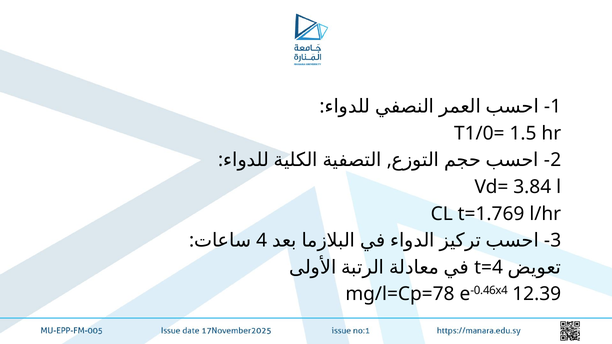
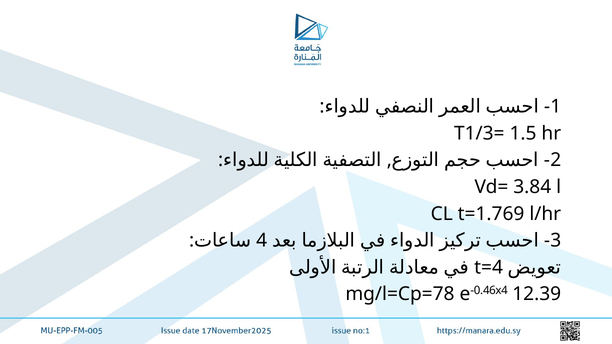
T1/0=: T1/0= -> T1/3= (479, 134)
